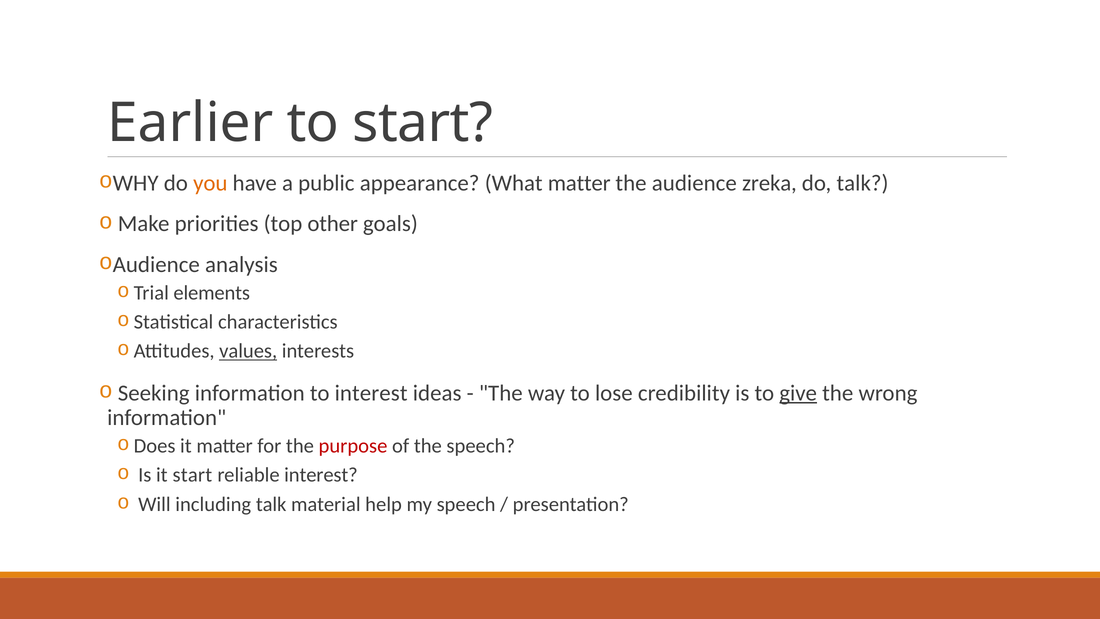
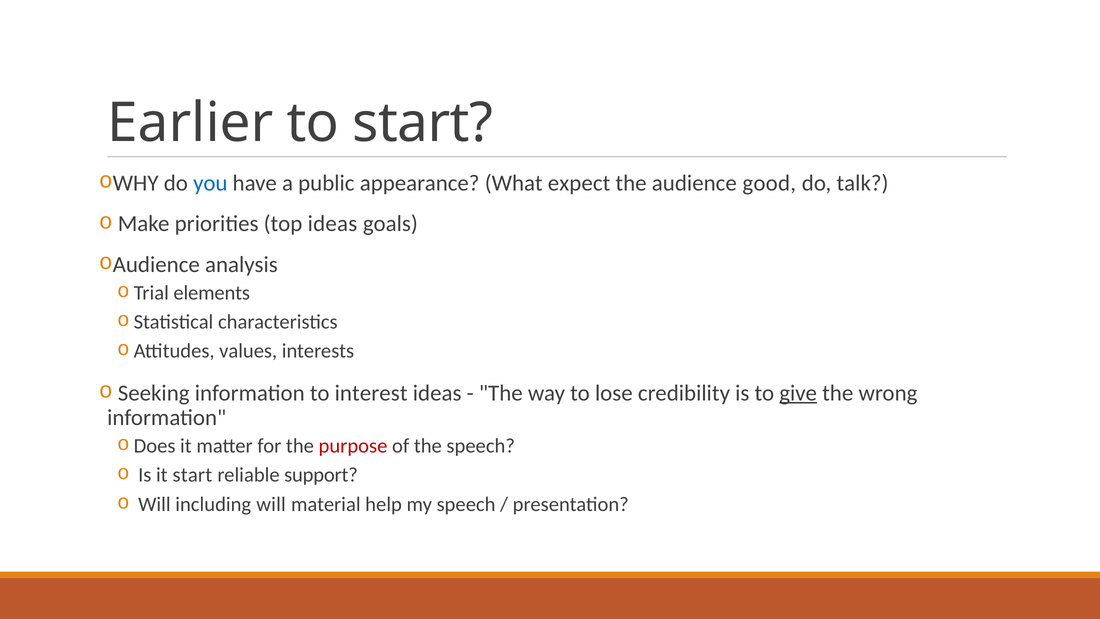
you colour: orange -> blue (210, 183)
What matter: matter -> expect (579, 183)
zreka: zreka -> good (769, 183)
top other: other -> ideas (332, 224)
values underline: present -> none (248, 351)
reliable interest: interest -> support (321, 475)
including talk: talk -> will (271, 504)
